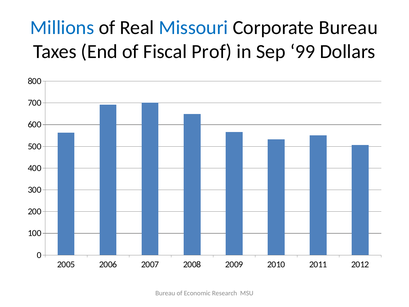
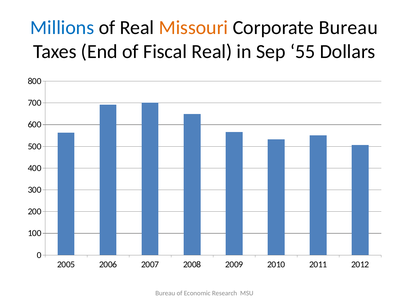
Missouri colour: blue -> orange (193, 28)
Fiscal Prof: Prof -> Real (212, 52)
99: 99 -> 55 (303, 52)
